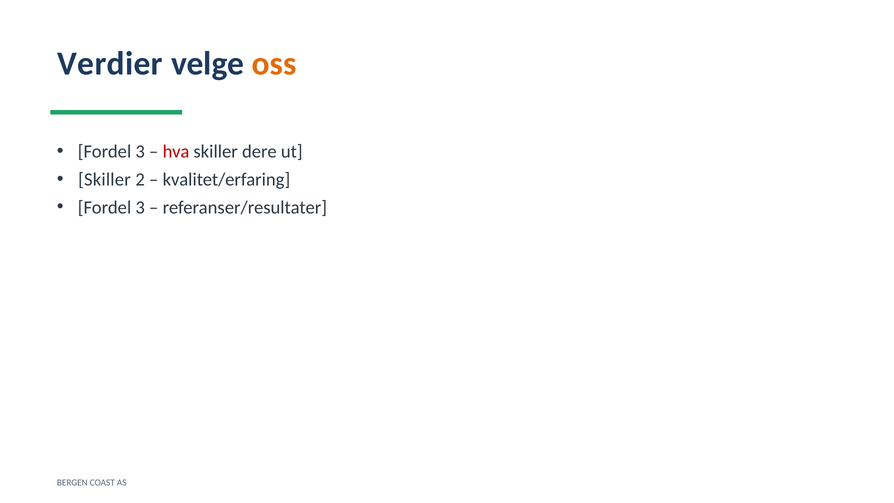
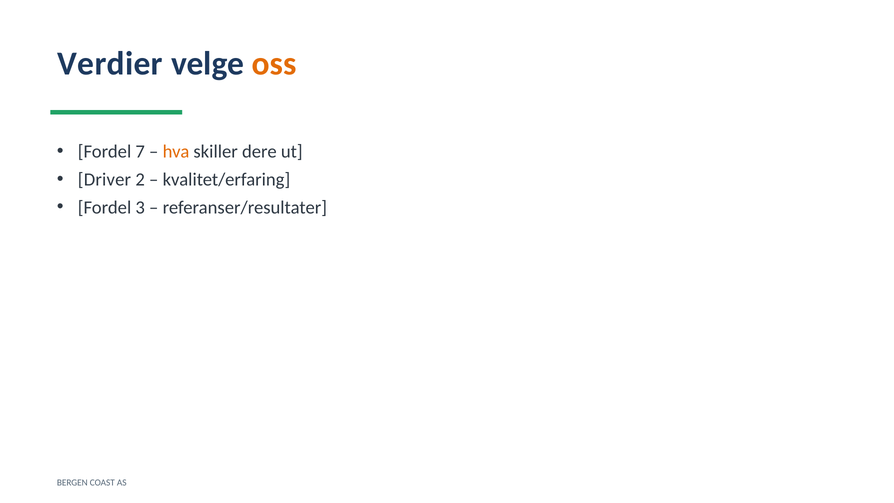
3: 3 -> 7 (140, 151)
hva colour: red -> orange (176, 151)
Skiller: Skiller -> Driver (104, 179)
